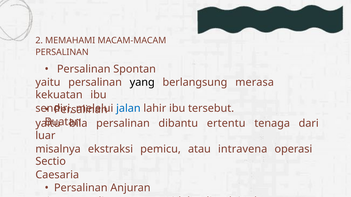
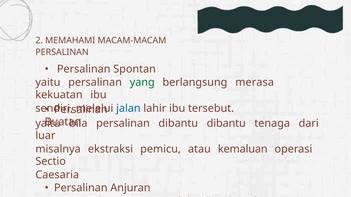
yang colour: black -> green (142, 83)
dibantu ertentu: ertentu -> dibantu (226, 124)
intravena: intravena -> kemaluan (243, 149)
